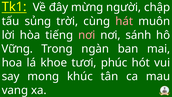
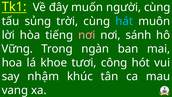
mừng: mừng -> muốn (87, 7)
người chập: chập -> cùng (157, 7)
hát colour: pink -> light blue (124, 21)
phúc: phúc -> công (114, 63)
mong: mong -> nhậm (43, 76)
